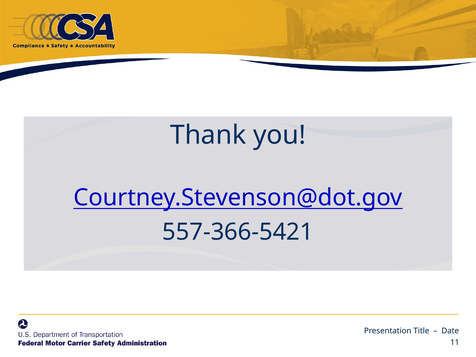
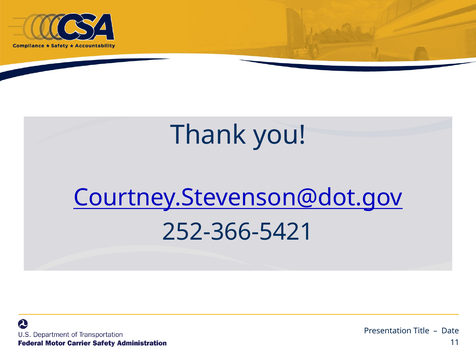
557-366-5421: 557-366-5421 -> 252-366-5421 (238, 232)
